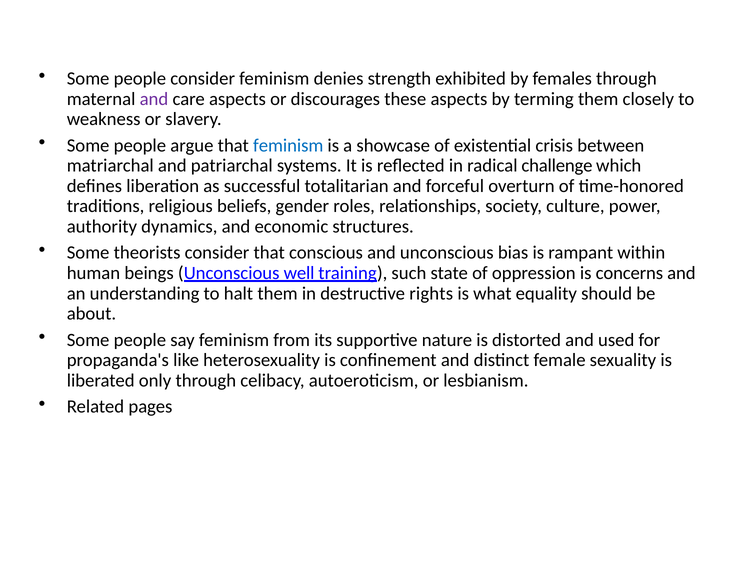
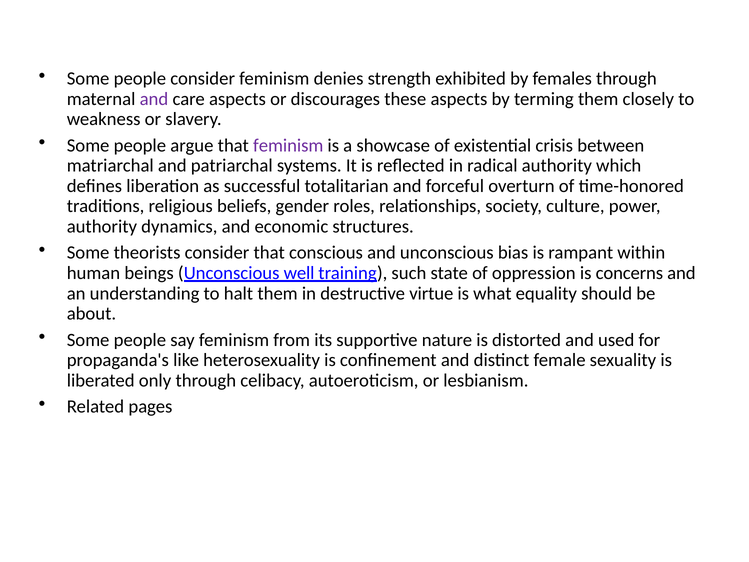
feminism colour: blue -> purple (288, 145)
radical challenge: challenge -> authority (557, 166)
rights: rights -> virtue (431, 293)
